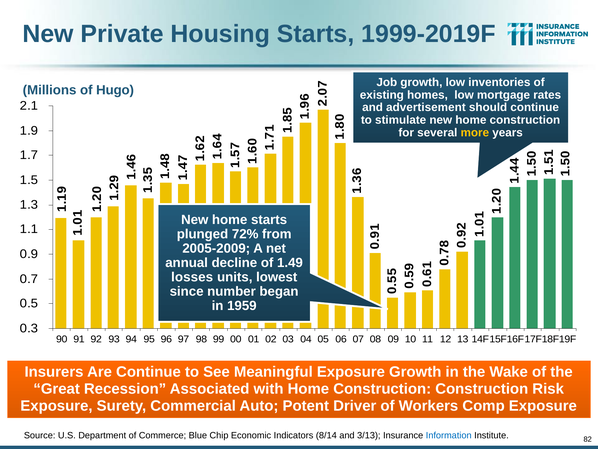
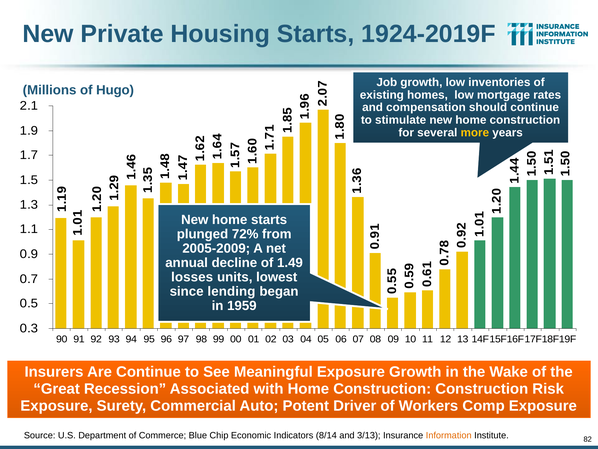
1999-2019F: 1999-2019F -> 1924-2019F (428, 34)
advertisement: advertisement -> compensation (426, 107)
number: number -> lending (231, 291)
Information colour: blue -> orange (449, 435)
